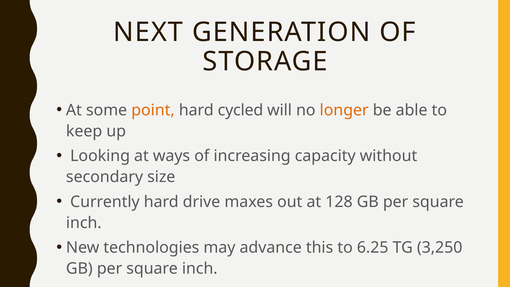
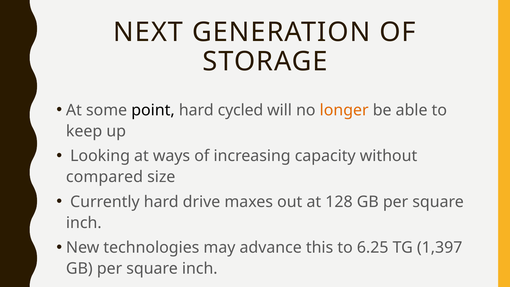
point colour: orange -> black (153, 110)
secondary: secondary -> compared (104, 177)
3,250: 3,250 -> 1,397 (440, 248)
